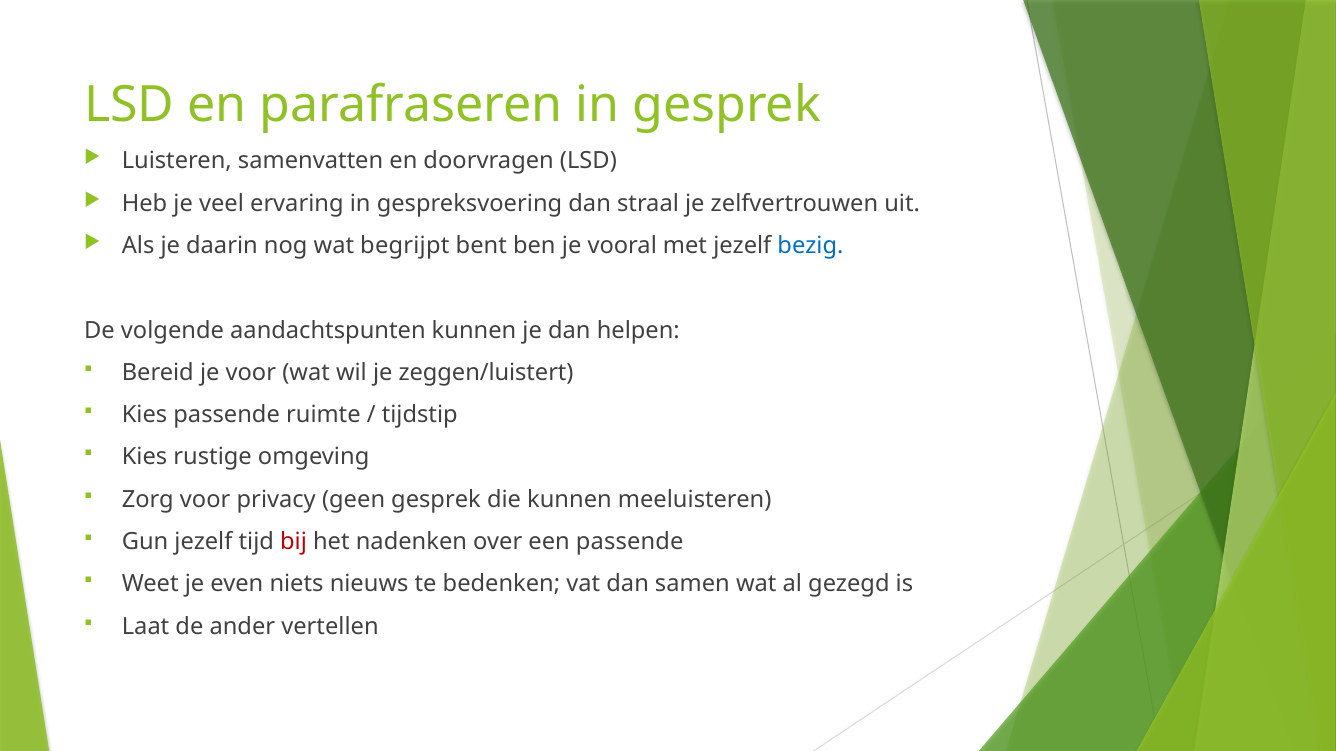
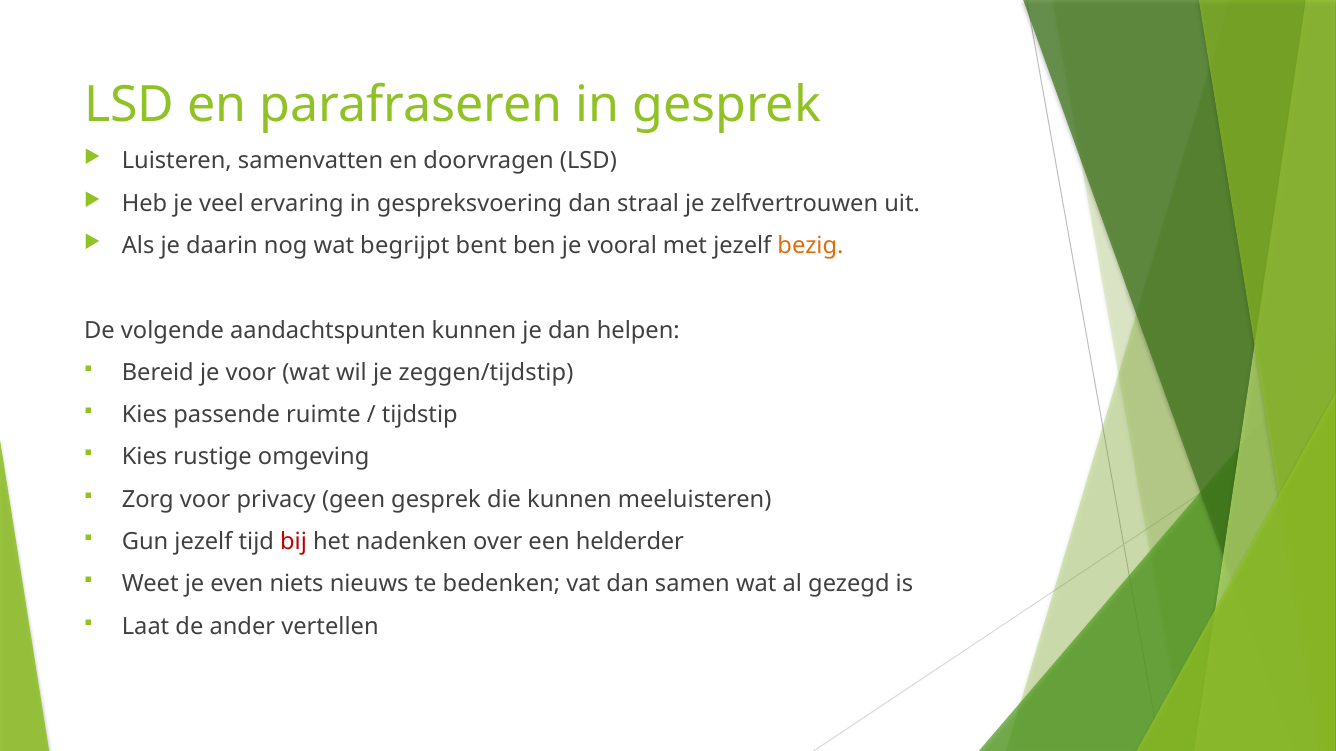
bezig colour: blue -> orange (810, 246)
zeggen/luistert: zeggen/luistert -> zeggen/tijdstip (486, 373)
een passende: passende -> helderder (630, 542)
